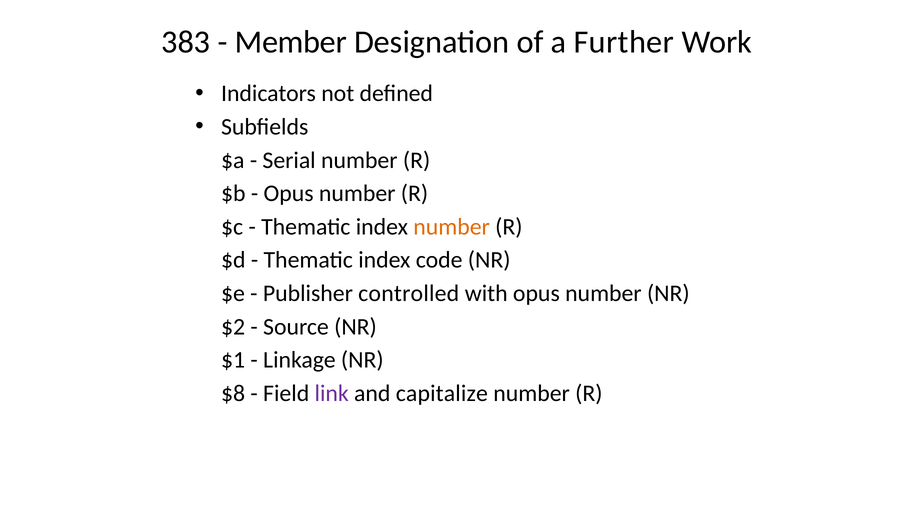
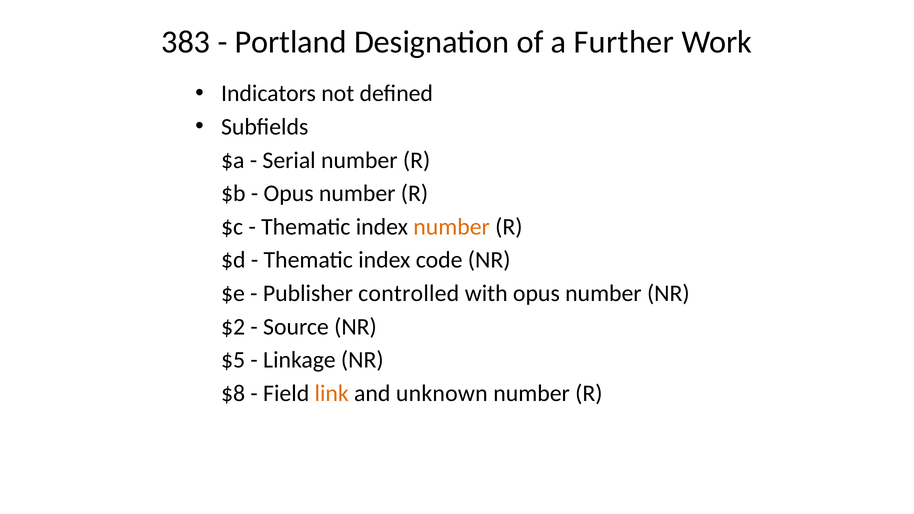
Member: Member -> Portland (291, 42)
$1: $1 -> $5 (233, 360)
link colour: purple -> orange (332, 393)
capitalize: capitalize -> unknown (442, 393)
